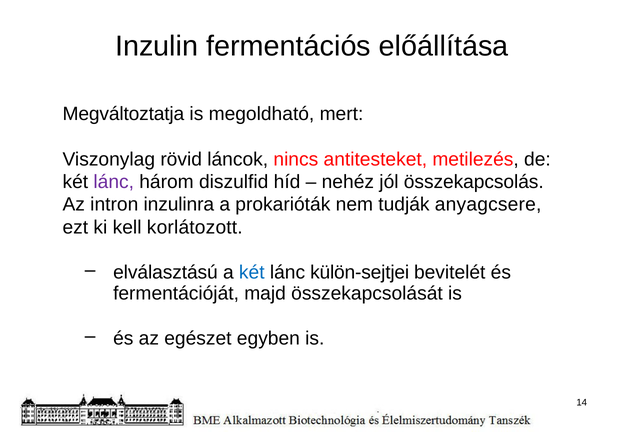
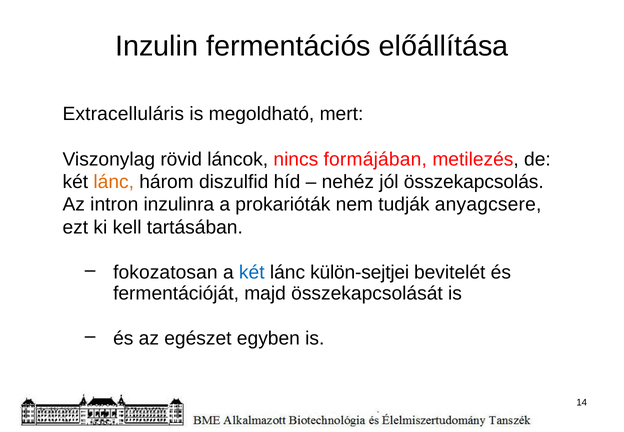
Megváltoztatja: Megváltoztatja -> Extracelluláris (123, 114)
antitesteket: antitesteket -> formájában (375, 159)
lánc colour: purple -> orange (114, 182)
korlátozott: korlátozott -> tartásában (195, 227)
elválasztású: elválasztású -> fokozatosan (165, 273)
